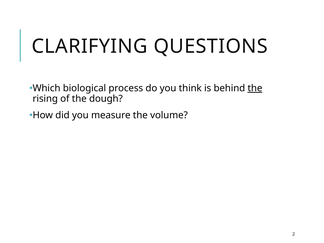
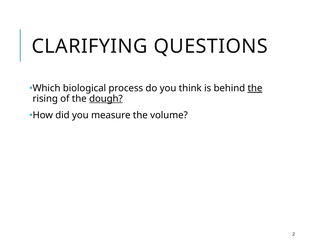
dough underline: none -> present (106, 99)
